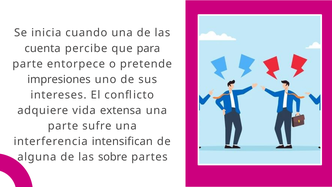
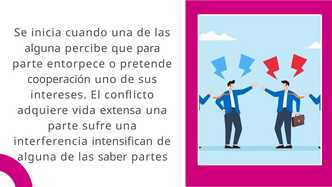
cuenta: cuenta -> alguna (43, 48)
impresiones: impresiones -> cooperación (59, 79)
sobre: sobre -> saber (113, 157)
